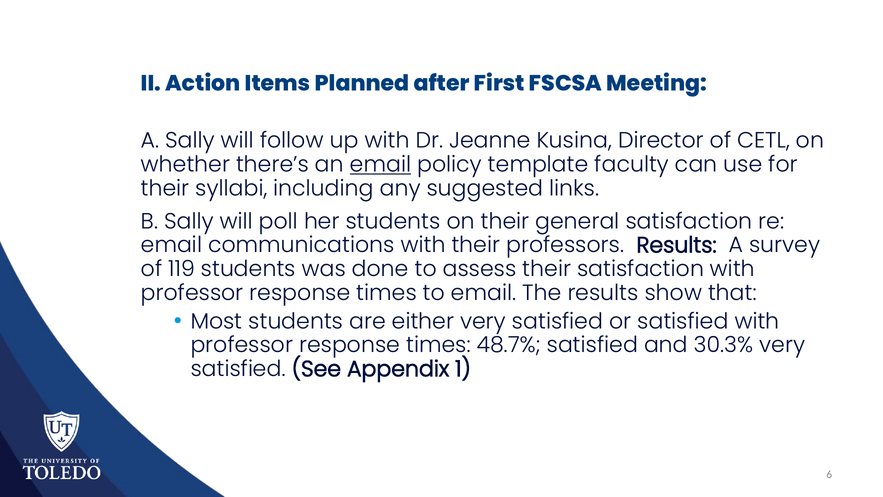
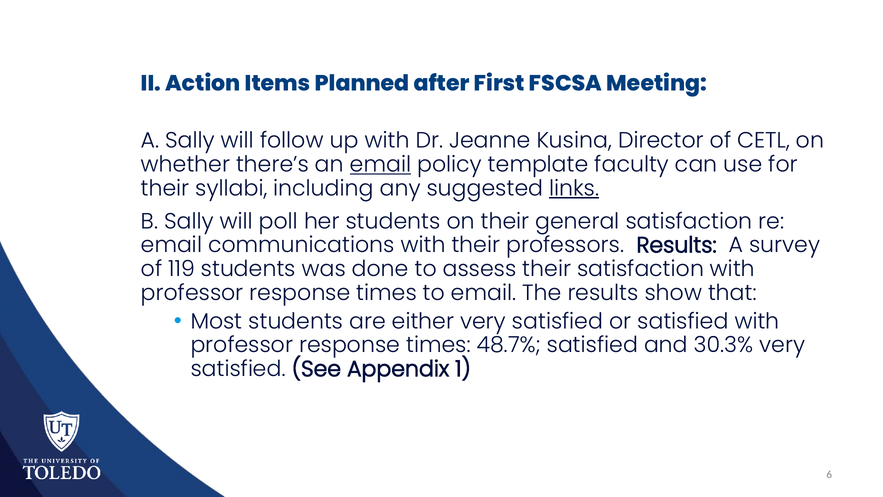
links underline: none -> present (574, 188)
